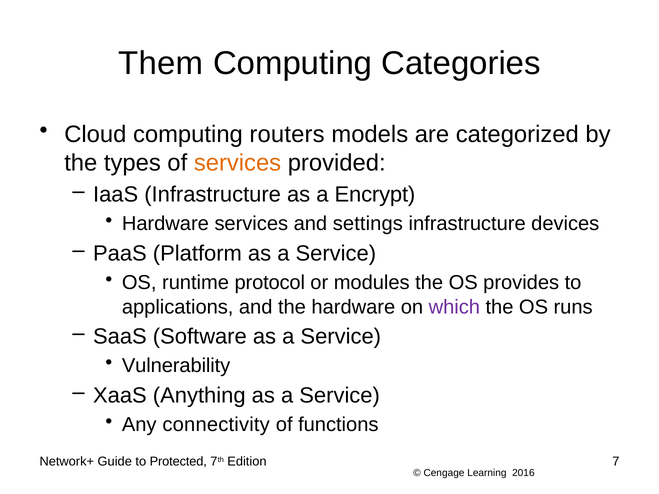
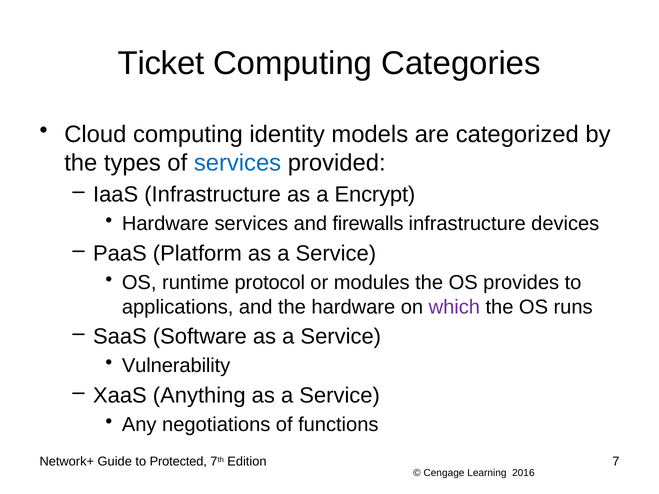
Them: Them -> Ticket (161, 63)
routers: routers -> identity (287, 135)
services colour: orange -> blue (238, 163)
settings: settings -> firewalls (368, 224)
connectivity: connectivity -> negotiations (216, 425)
